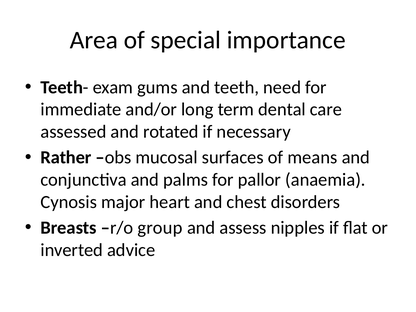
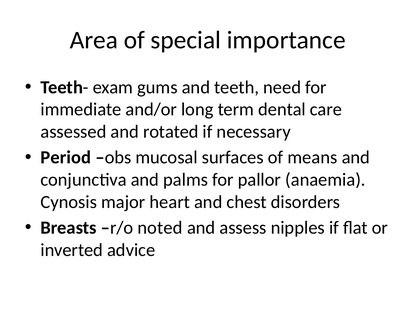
Rather: Rather -> Period (66, 158)
group: group -> noted (160, 228)
